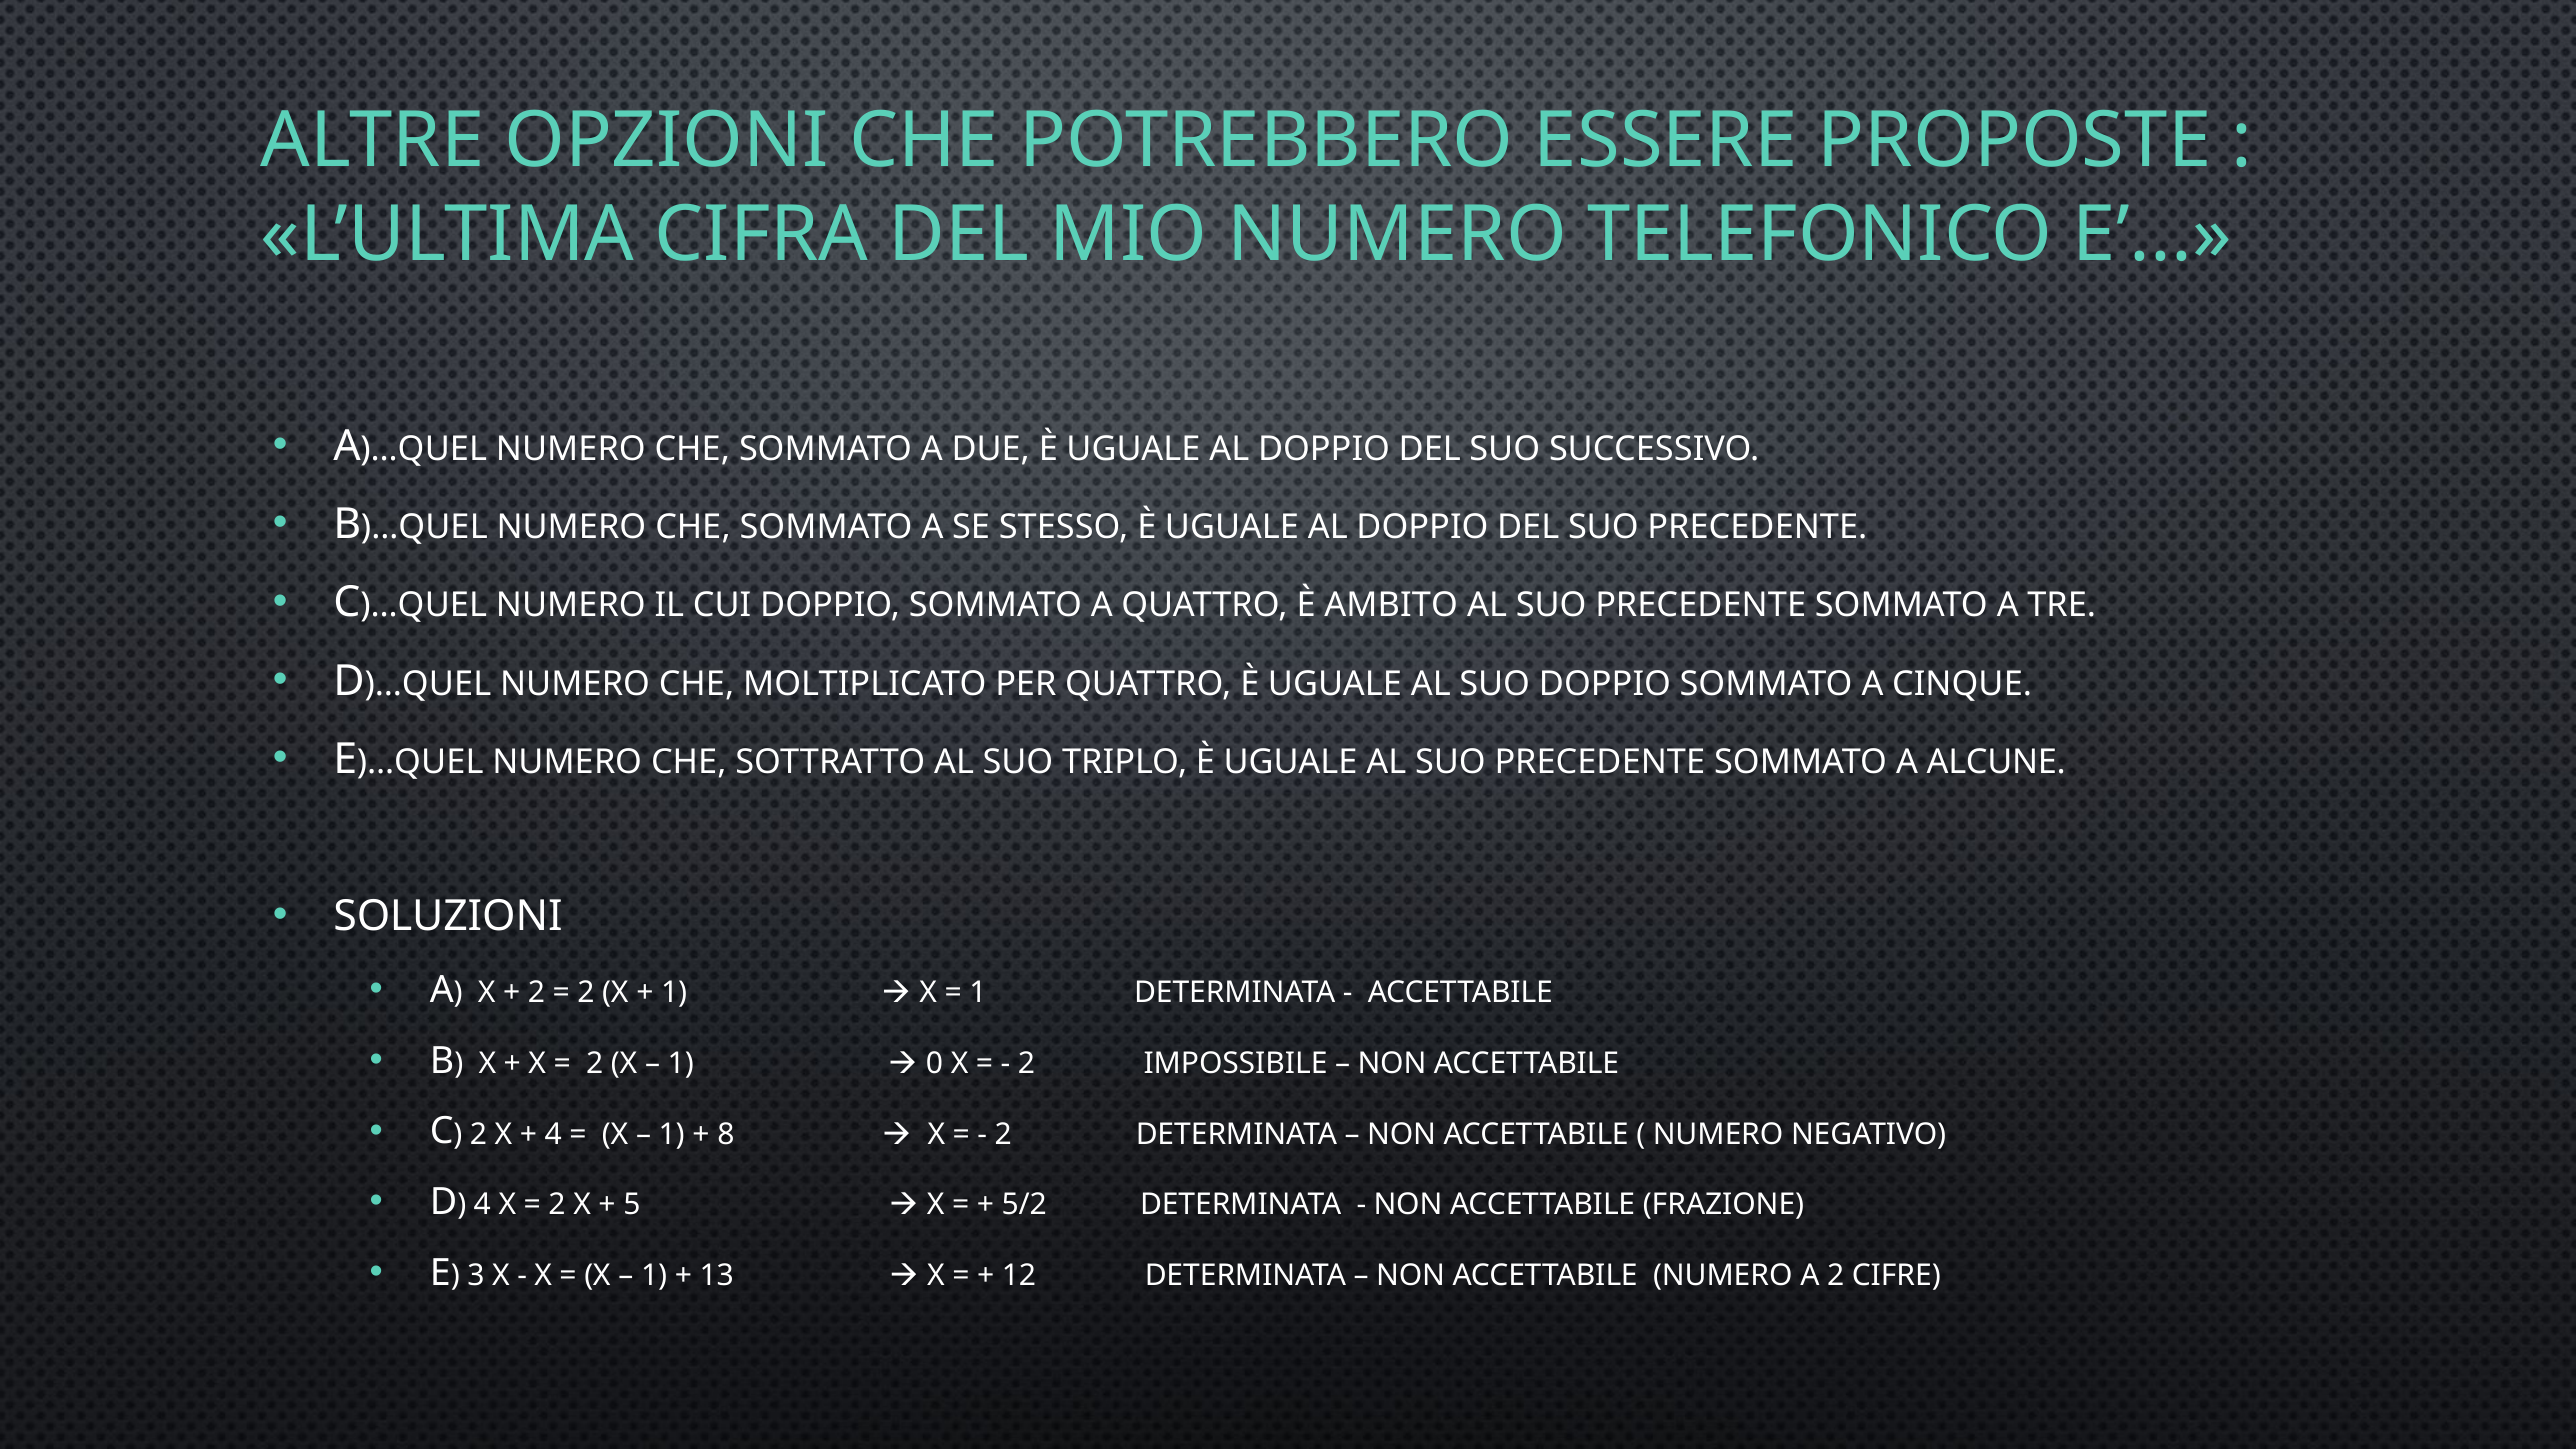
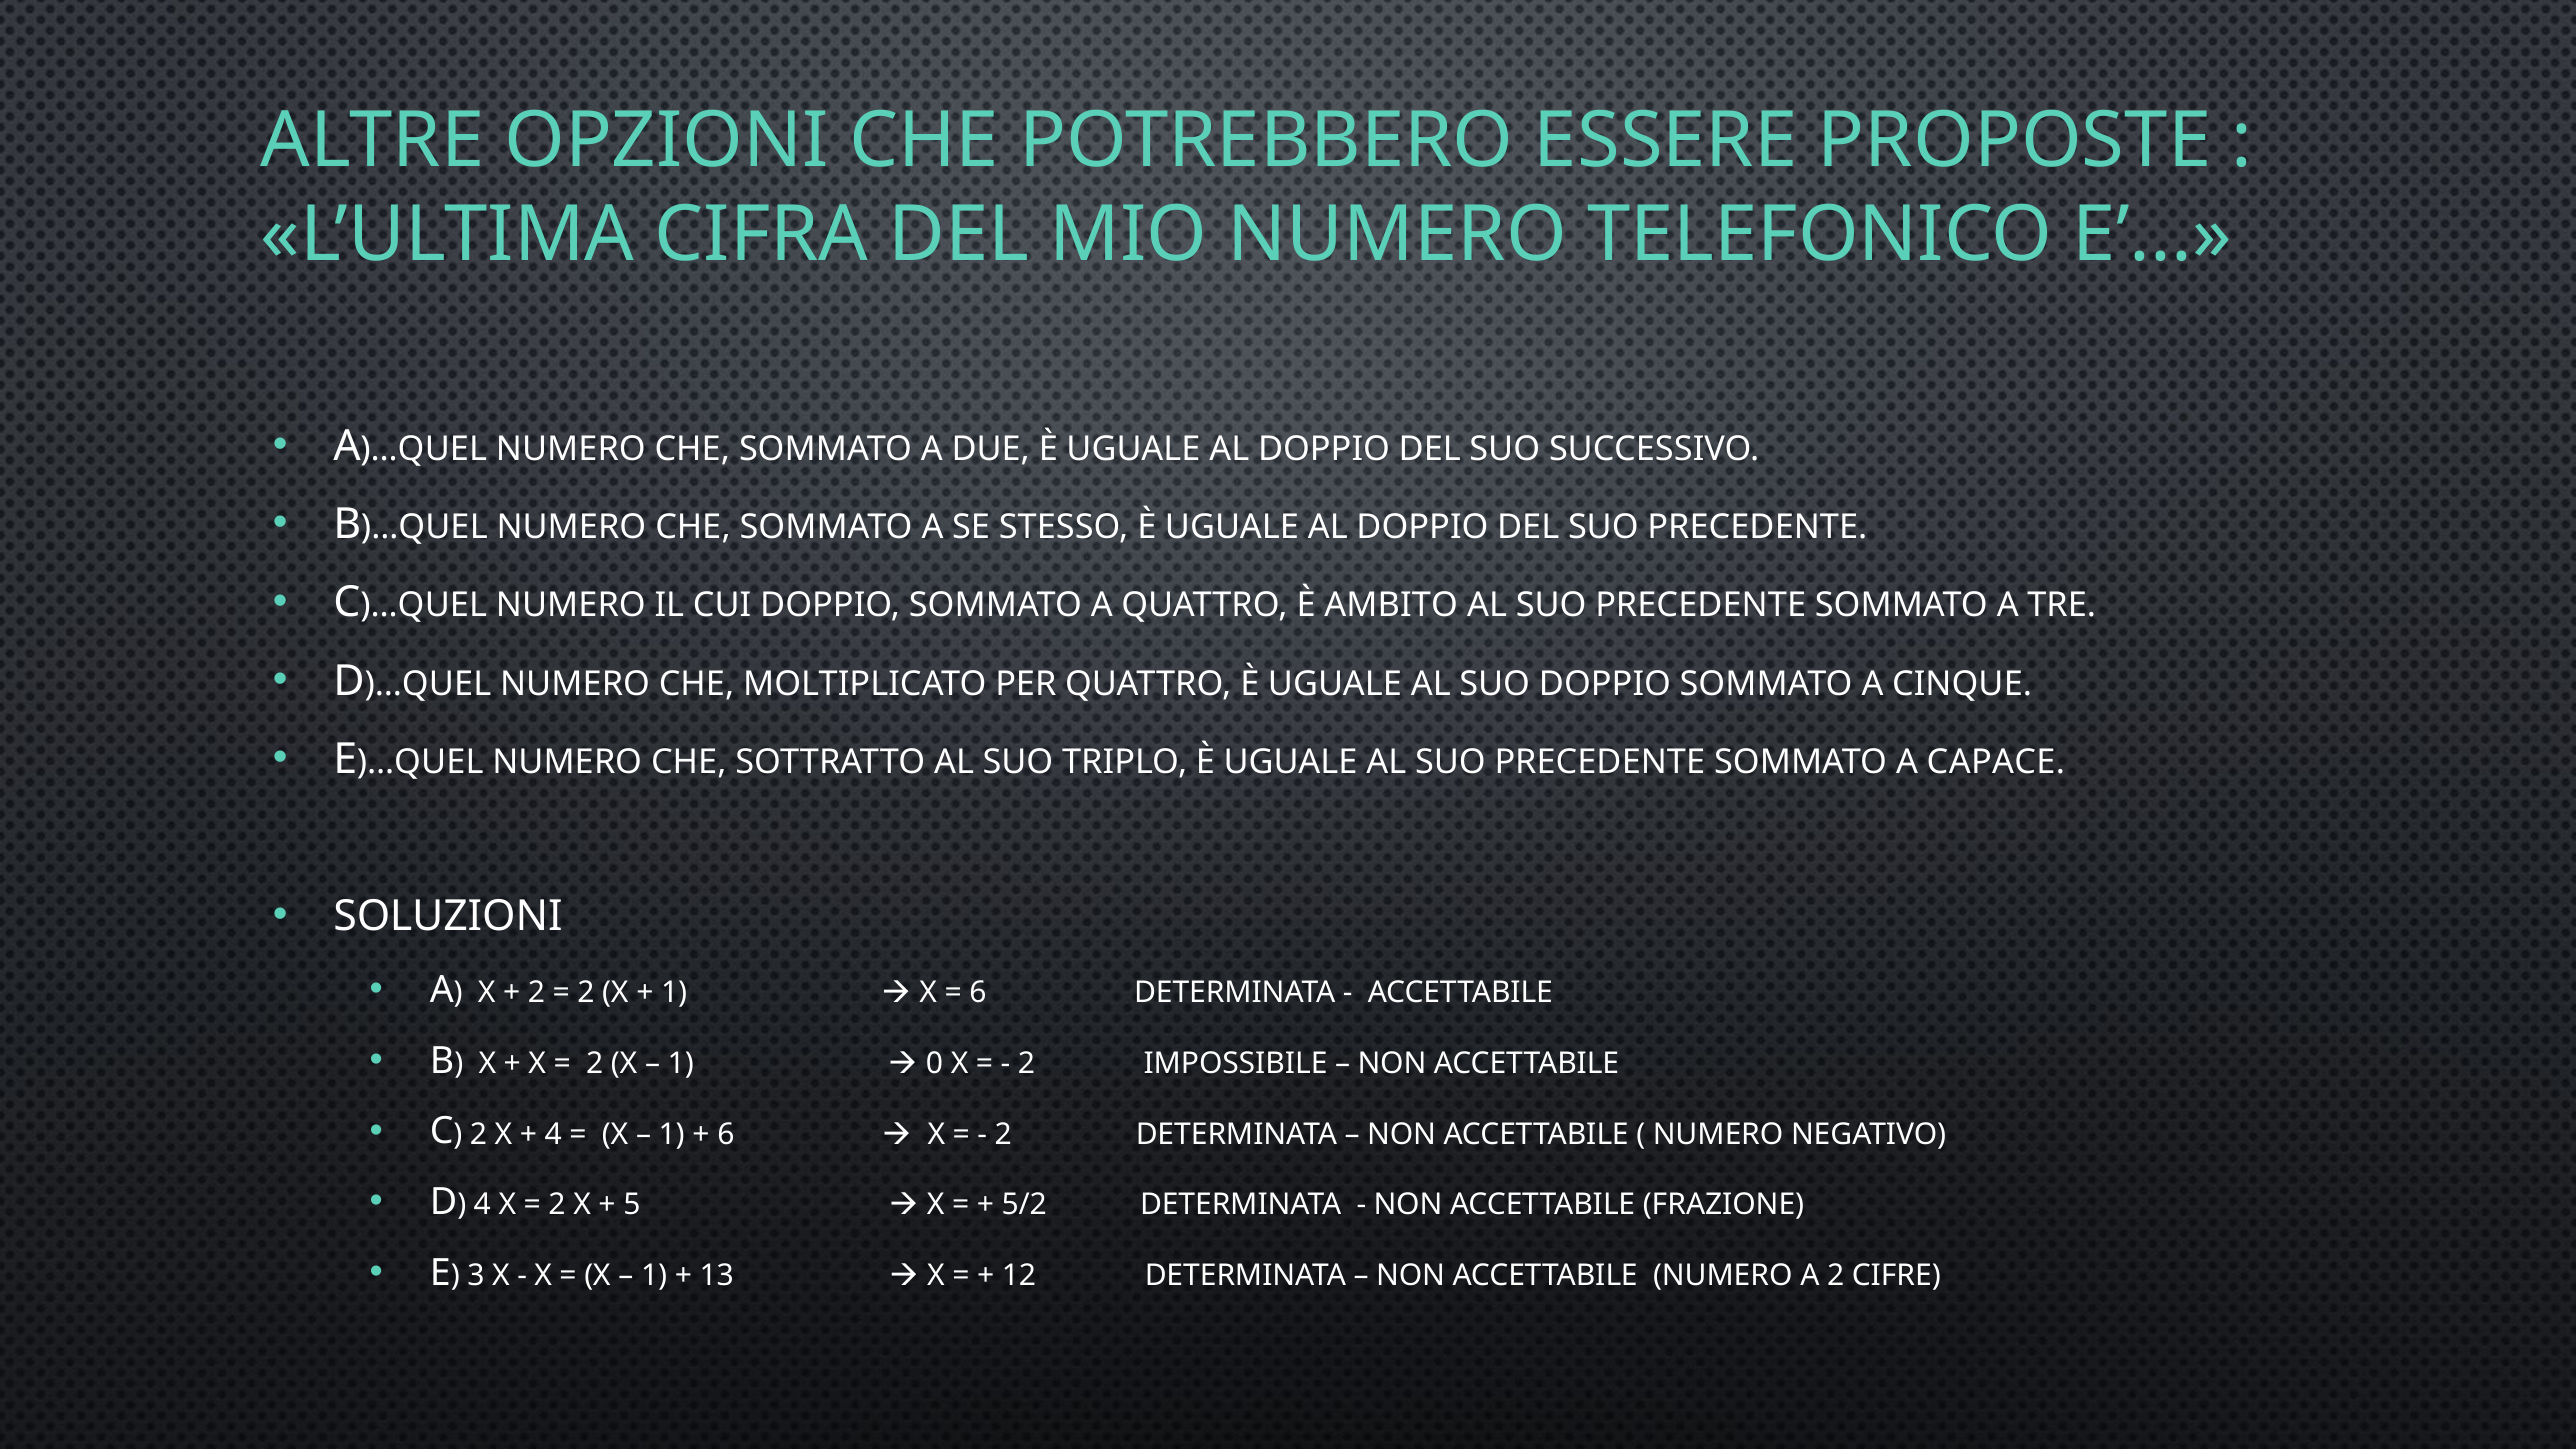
ALCUNE: ALCUNE -> CAPACE (1996, 762)
1: 1 -> 6 (978, 992)
8: 8 -> 6 (726, 1134)
